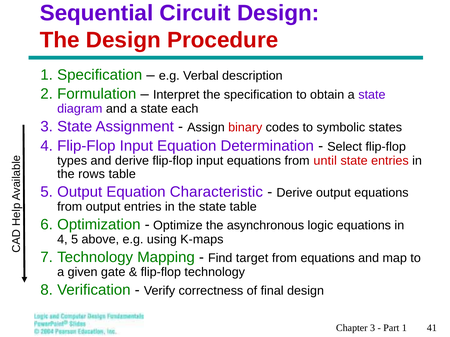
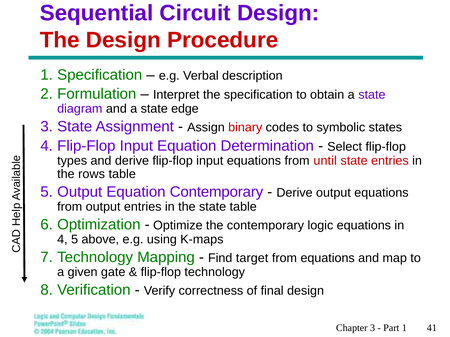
each: each -> edge (185, 109)
Equation Characteristic: Characteristic -> Contemporary (216, 192)
the asynchronous: asynchronous -> contemporary (265, 226)
